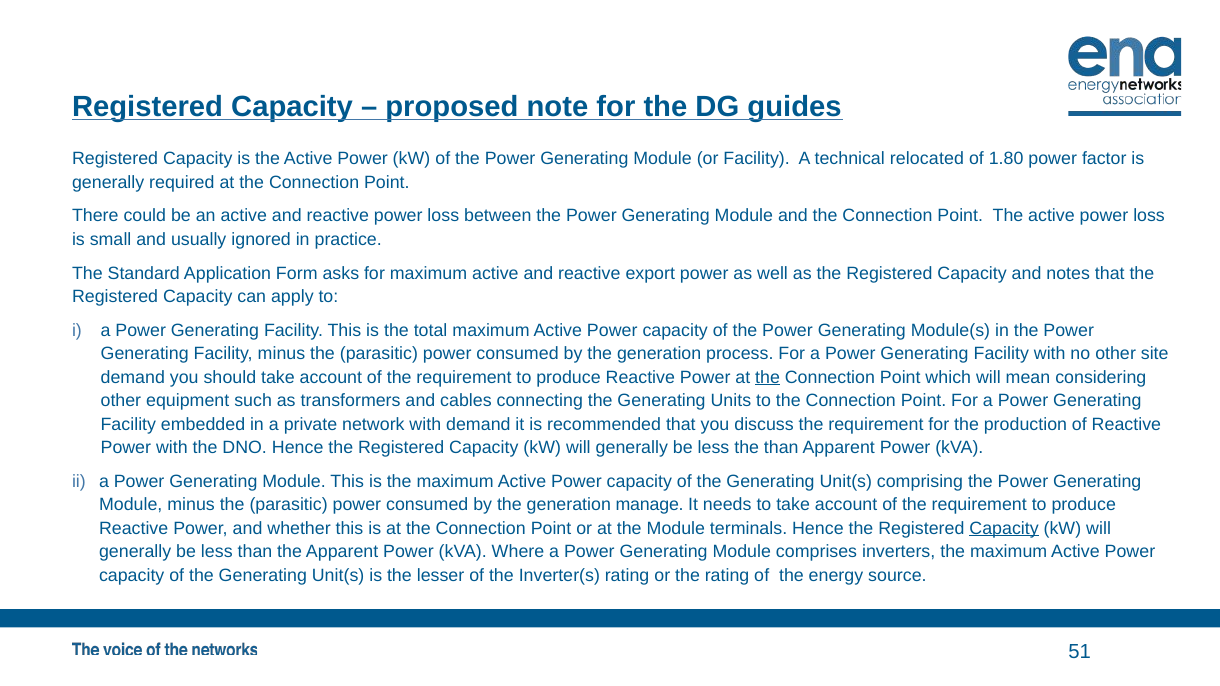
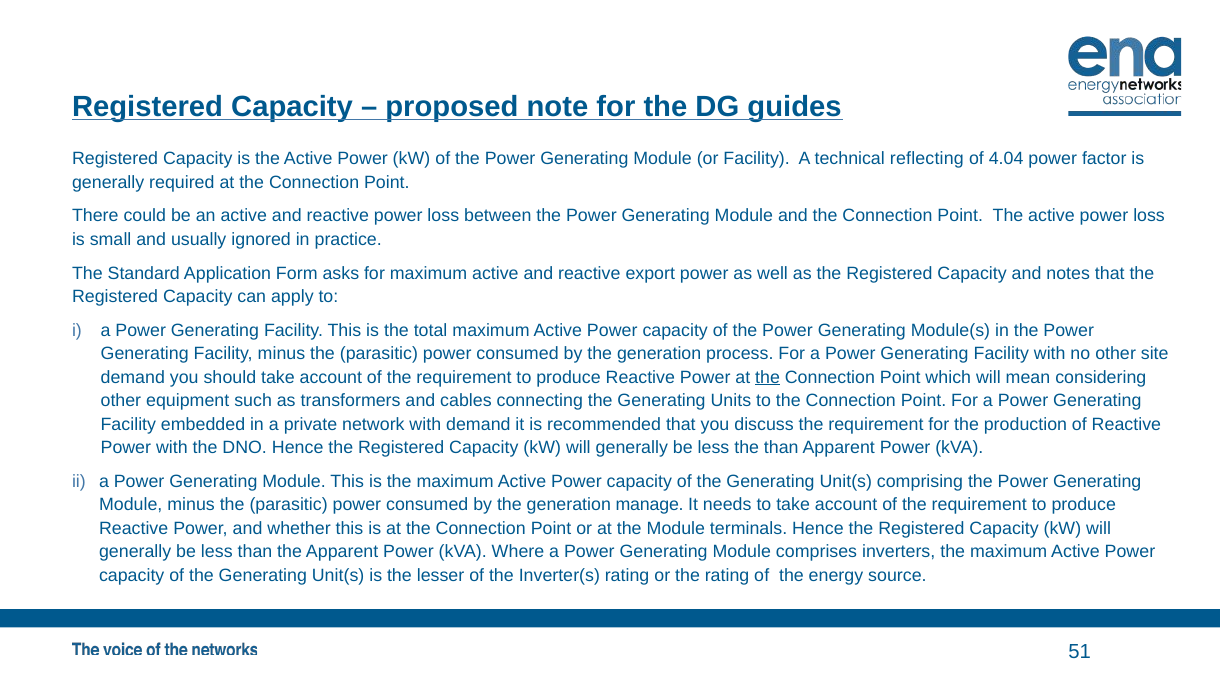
relocated: relocated -> reflecting (927, 159)
1.80: 1.80 -> 4.04 (1006, 159)
Capacity underline: present -> none (1004, 528)
